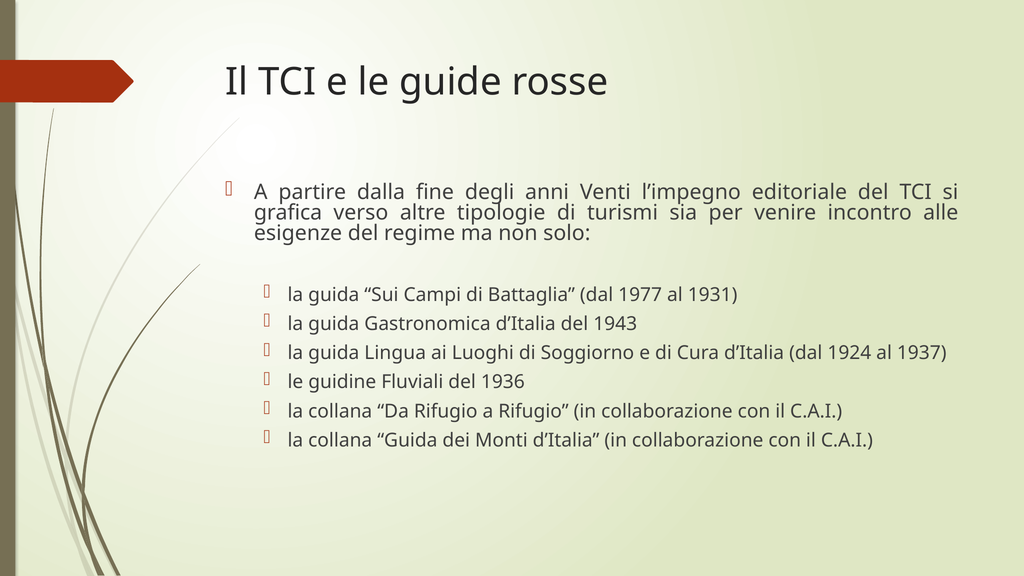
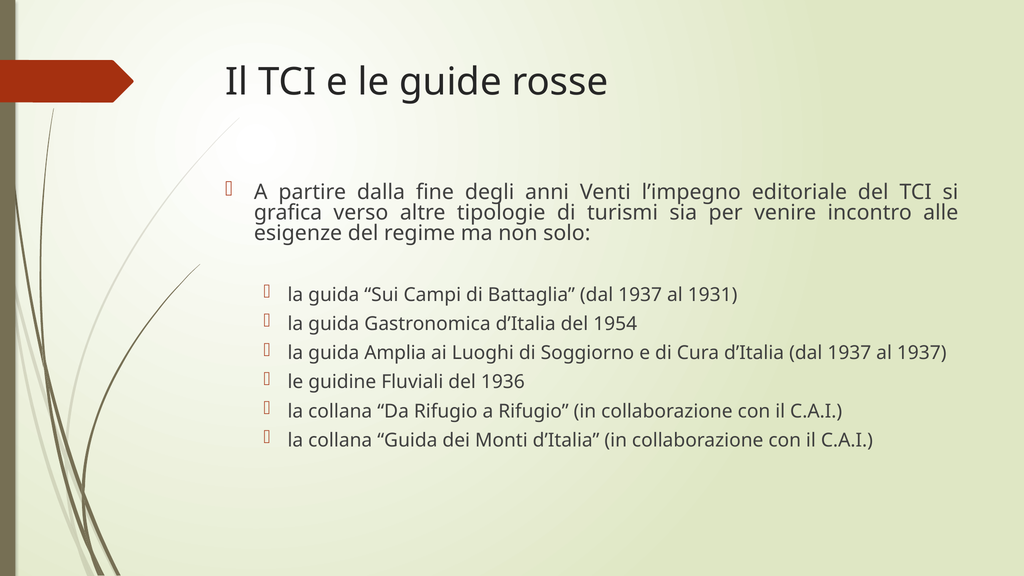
Battaglia dal 1977: 1977 -> 1937 (640, 295)
1943: 1943 -> 1954 (615, 324)
Lingua: Lingua -> Amplia (395, 353)
d’Italia dal 1924: 1924 -> 1937 (849, 353)
